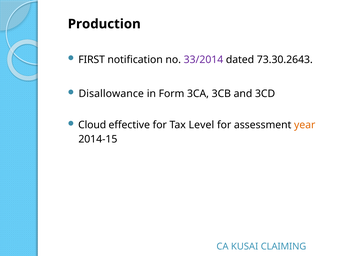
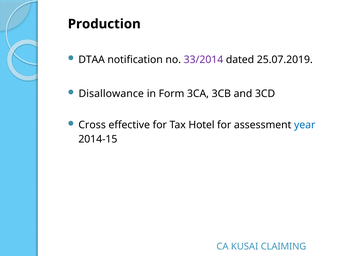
FIRST: FIRST -> DTAA (92, 60)
73.30.2643: 73.30.2643 -> 25.07.2019 (285, 60)
Cloud: Cloud -> Cross (92, 125)
Level: Level -> Hotel (201, 125)
year colour: orange -> blue (305, 125)
